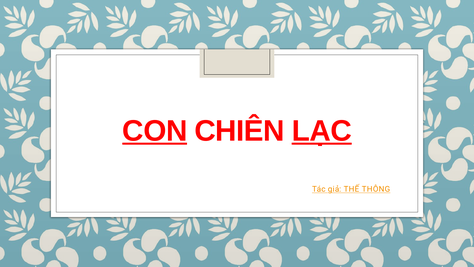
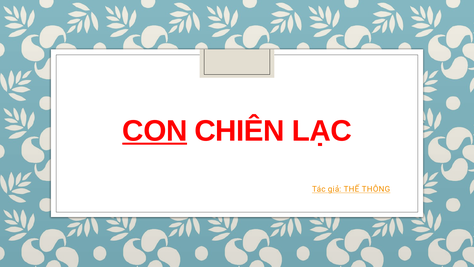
LẠC underline: present -> none (322, 131)
